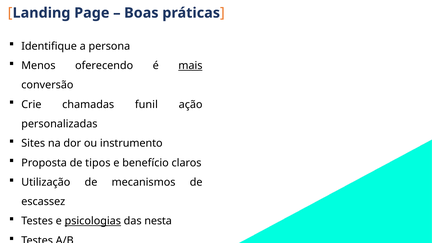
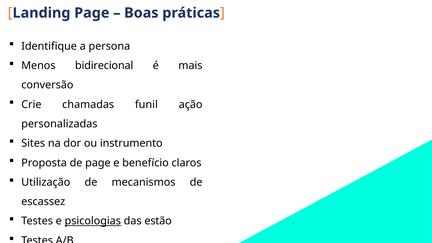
oferecendo: oferecendo -> bidirecional (104, 66)
mais underline: present -> none (190, 66)
de tipos: tipos -> page (98, 163)
nesta: nesta -> estão (158, 221)
